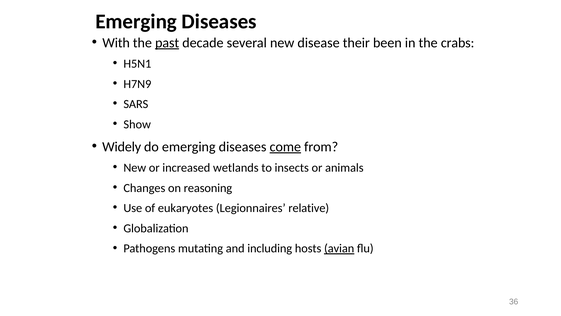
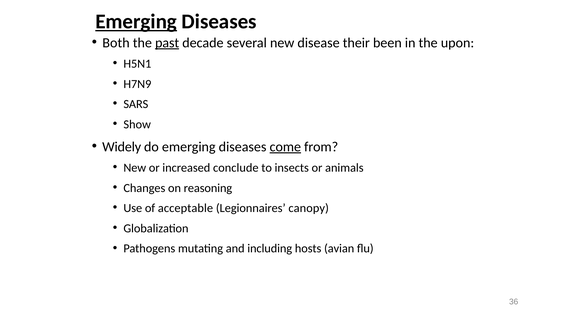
Emerging underline: none -> present (136, 22)
With: With -> Both (116, 43)
crabs: crabs -> upon (458, 43)
wetlands: wetlands -> conclude (236, 168)
eukaryotes: eukaryotes -> acceptable (185, 208)
relative: relative -> canopy (309, 208)
avian underline: present -> none (339, 248)
